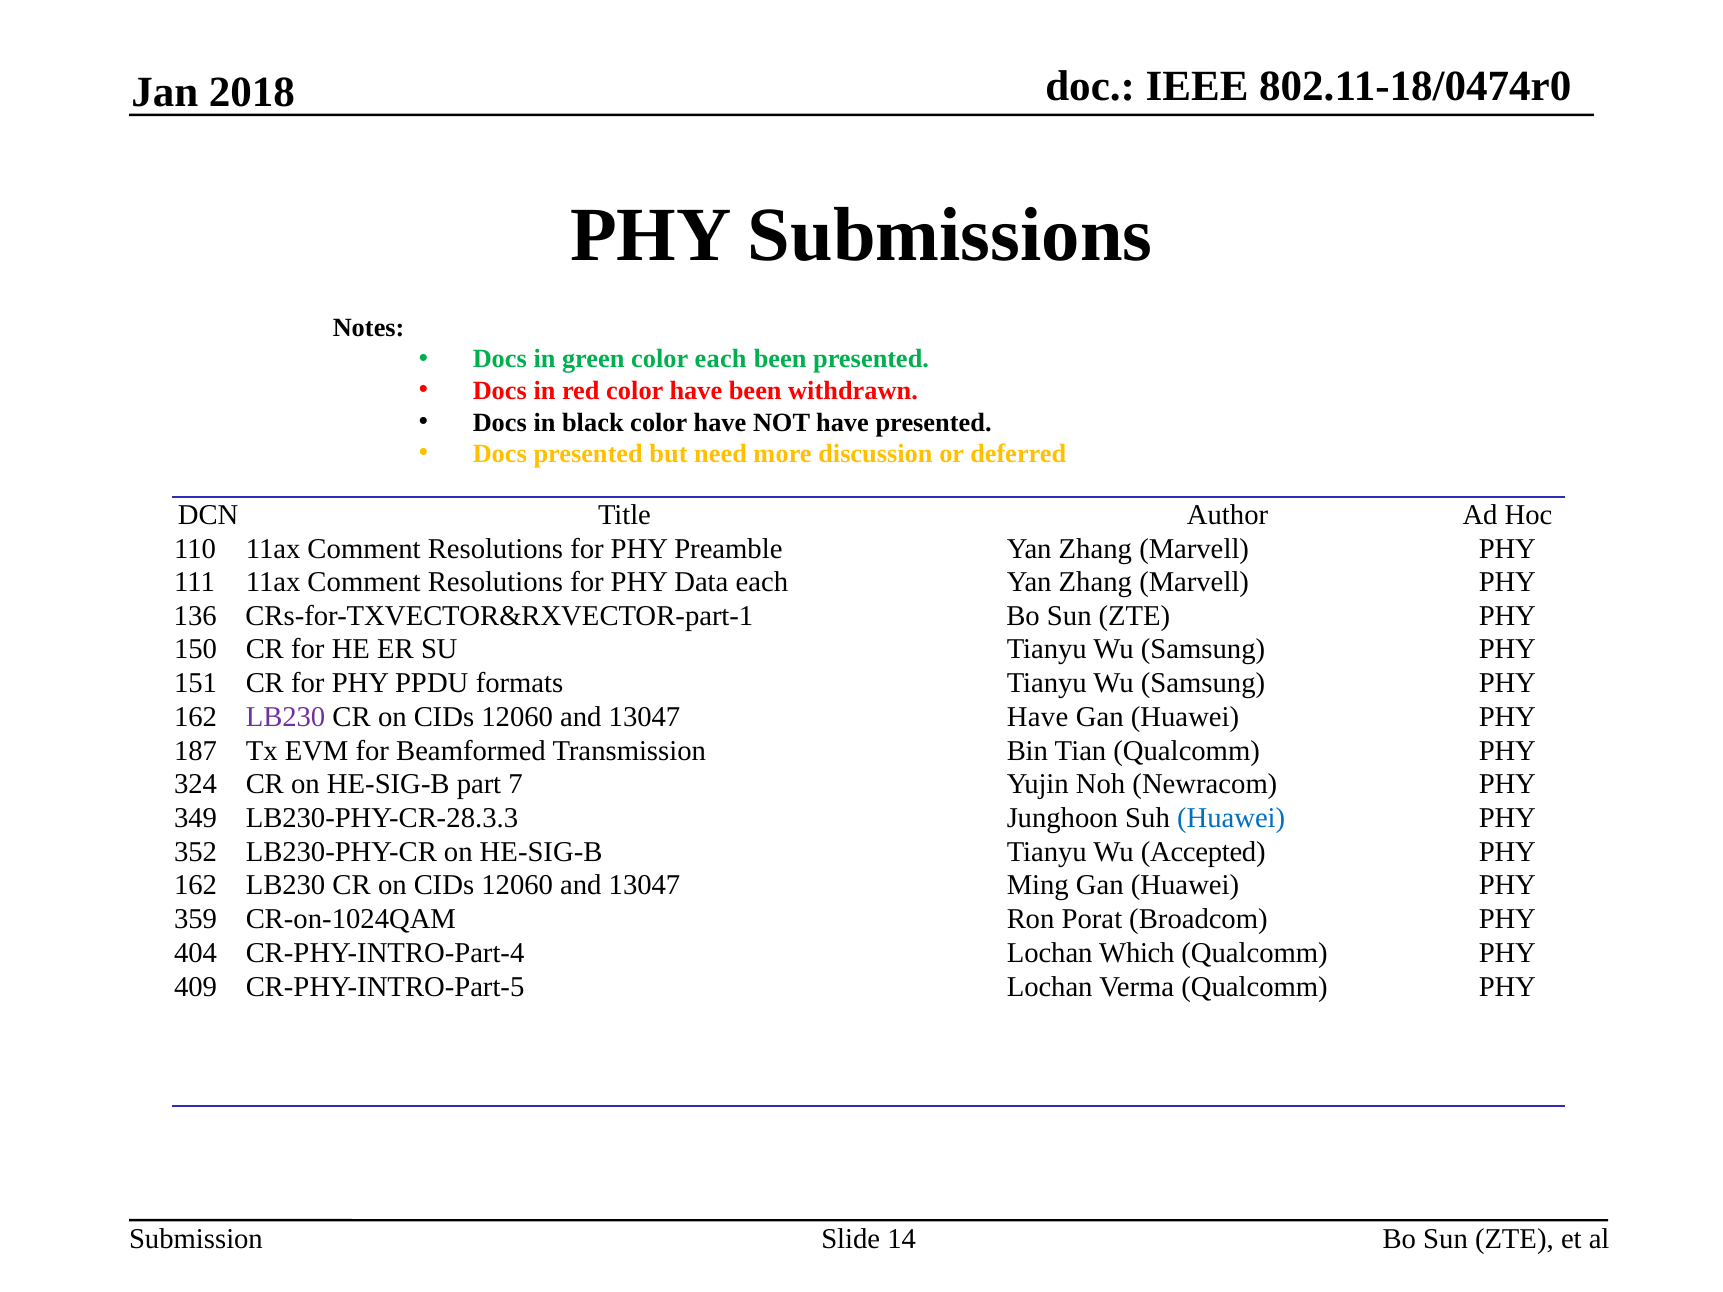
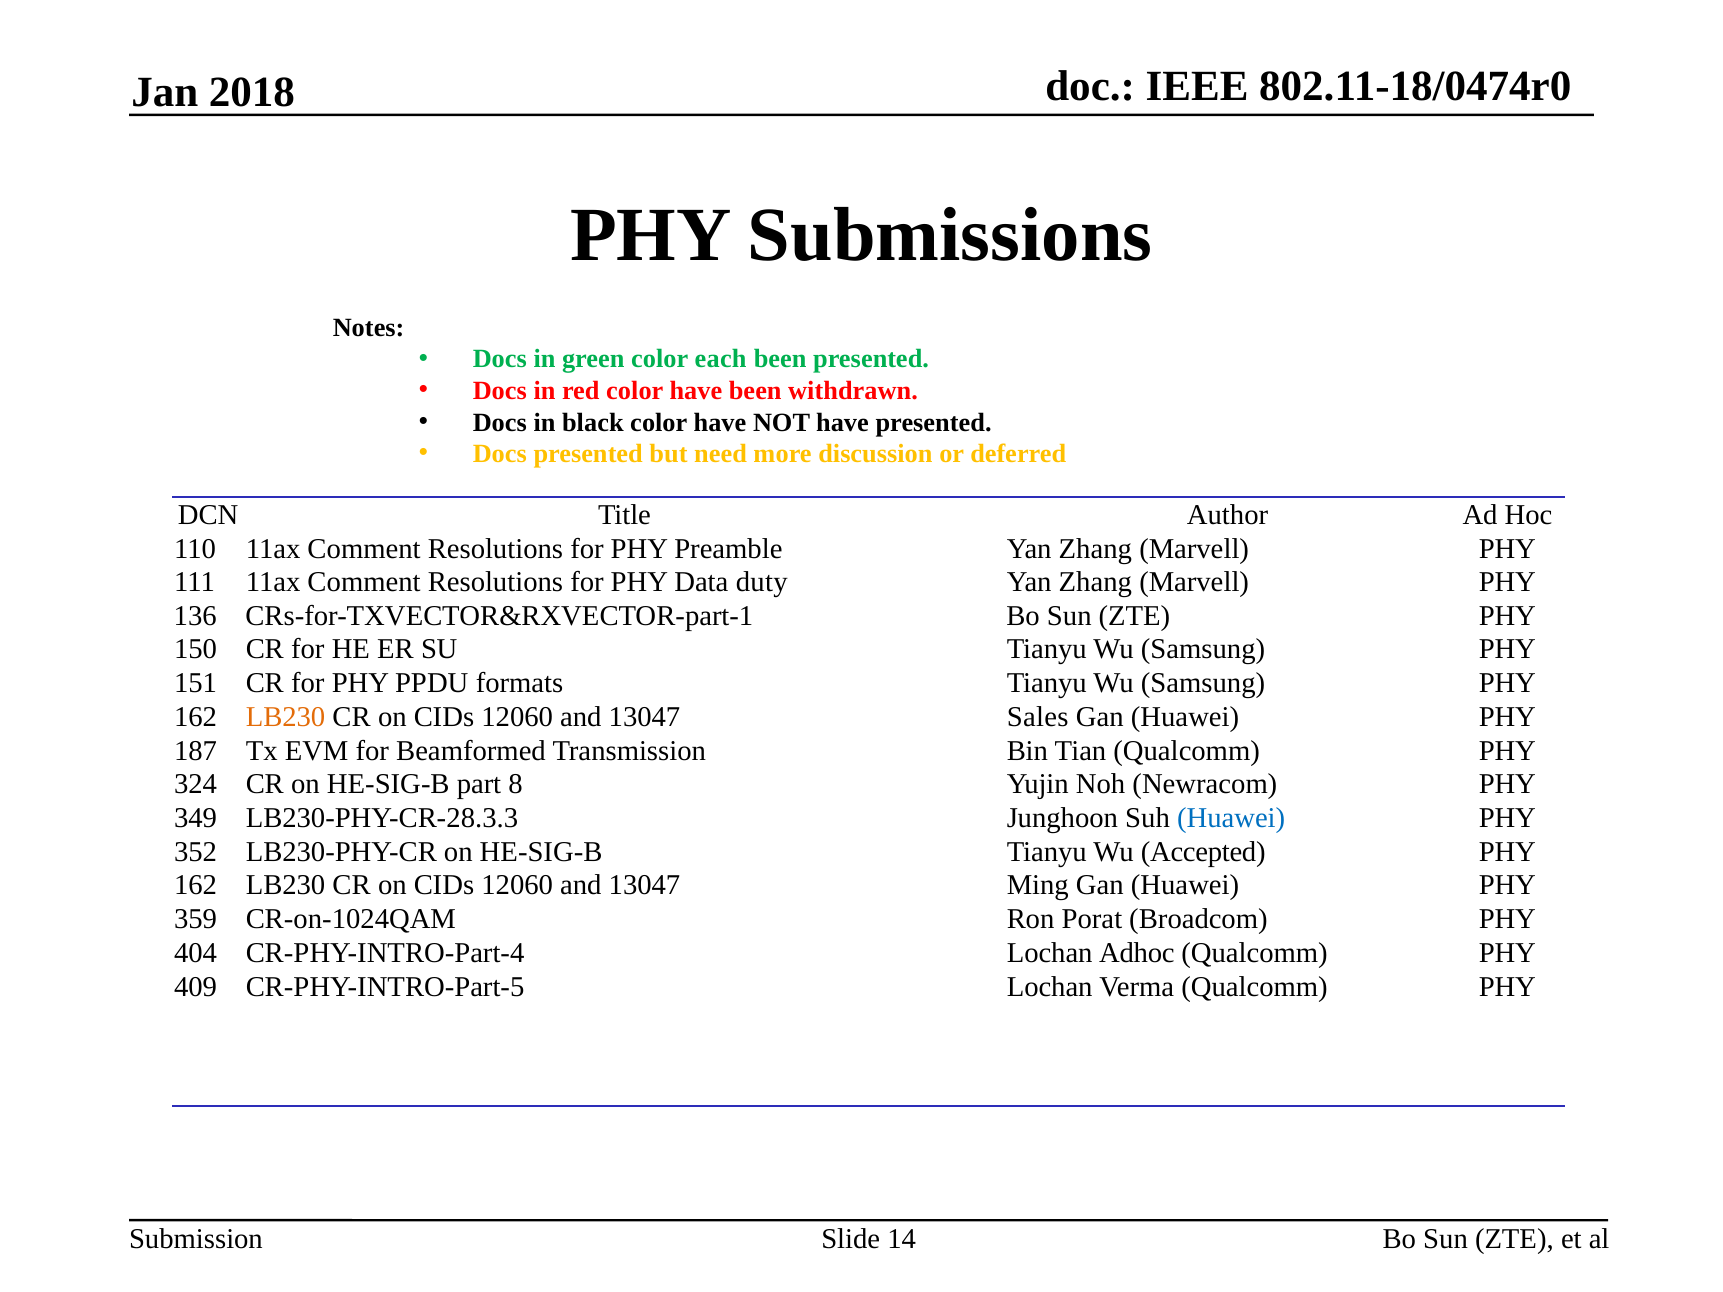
Data each: each -> duty (762, 583)
LB230 colour: purple -> orange (286, 717)
13047 Have: Have -> Sales (1038, 717)
7: 7 -> 8 (516, 784)
Which: Which -> Adhoc (1137, 953)
